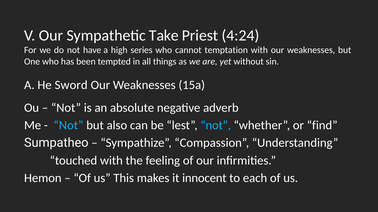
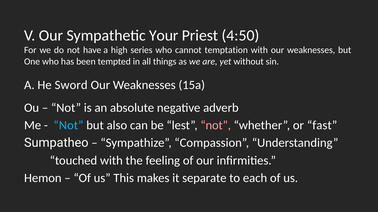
Take: Take -> Your (164, 36)
4:24: 4:24 -> 4:50 (241, 36)
not colour: light blue -> pink (216, 126)
find: find -> fast (322, 126)
innocent: innocent -> separate (204, 179)
